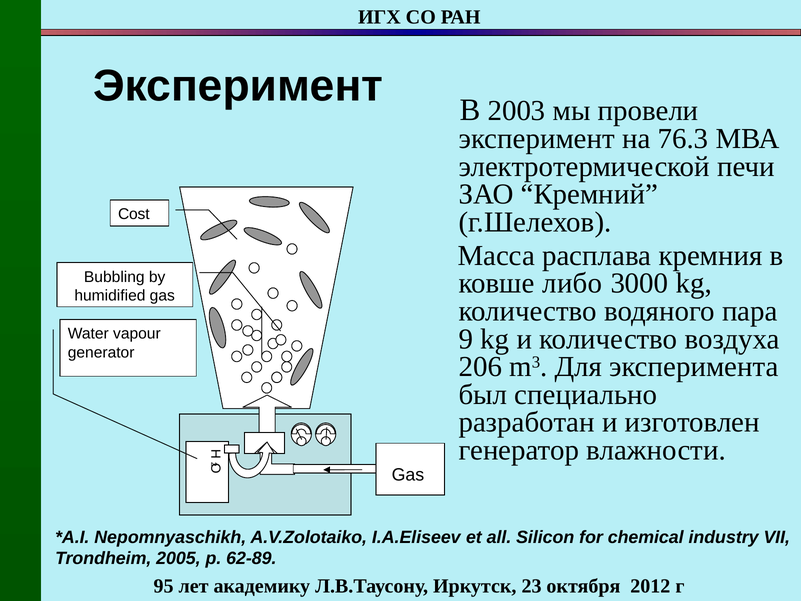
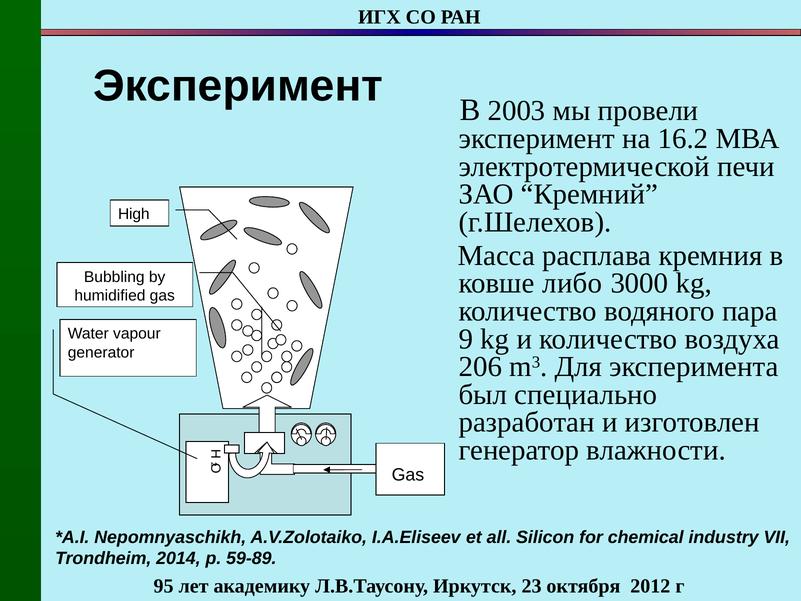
76.3: 76.3 -> 16.2 (683, 139)
Cost: Cost -> High (134, 214)
2005: 2005 -> 2014 (178, 558)
62-89: 62-89 -> 59-89 (251, 558)
